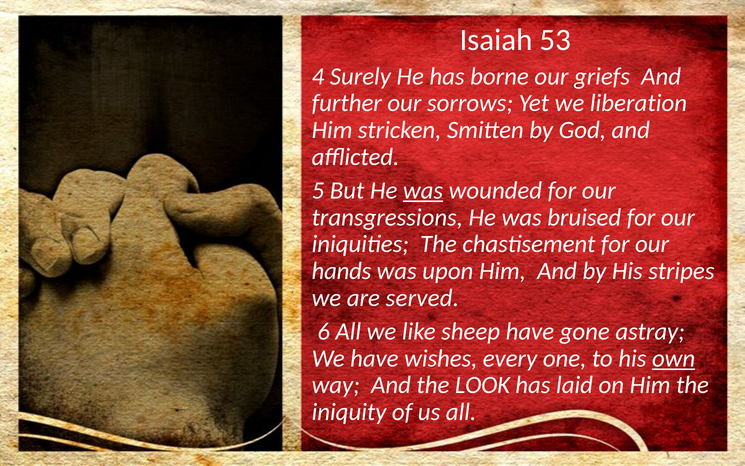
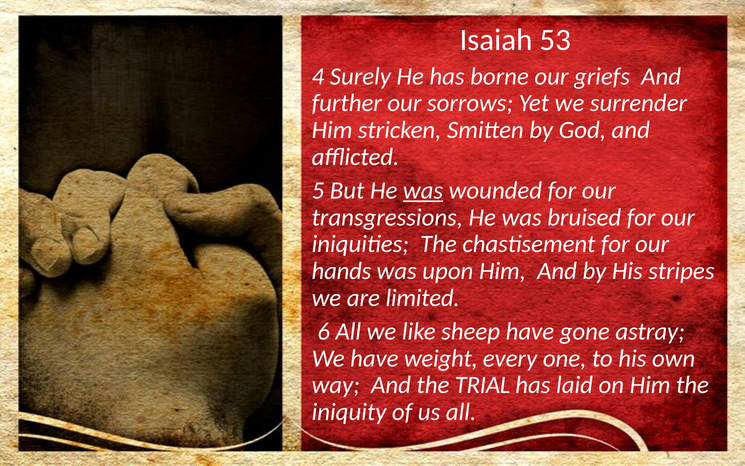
liberation: liberation -> surrender (638, 103)
served: served -> limited (423, 298)
wishes: wishes -> weight (441, 358)
own underline: present -> none (674, 358)
LOOK: LOOK -> TRIAL (482, 385)
